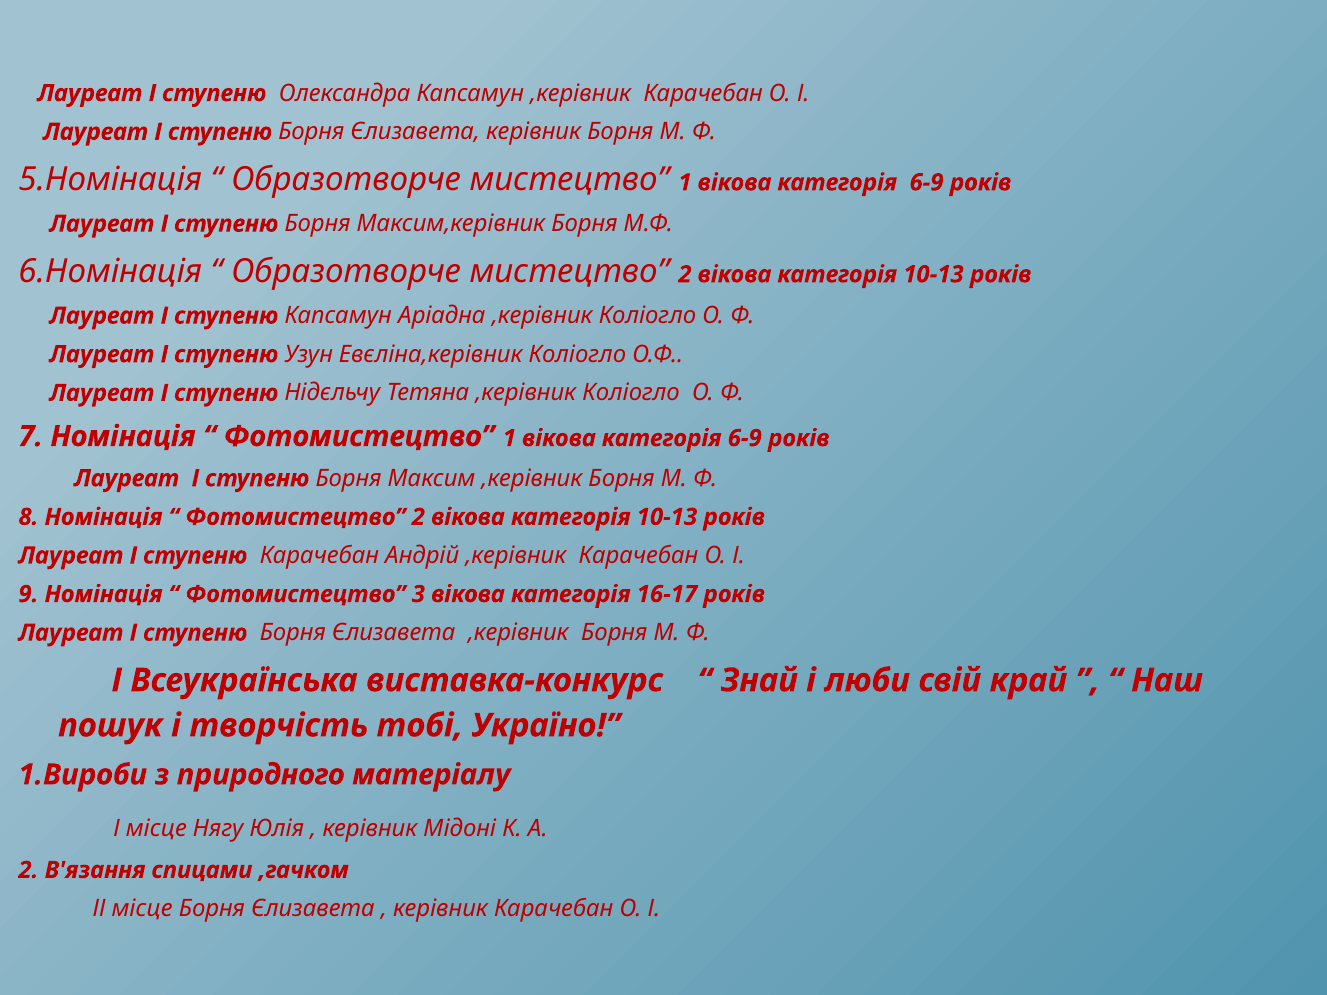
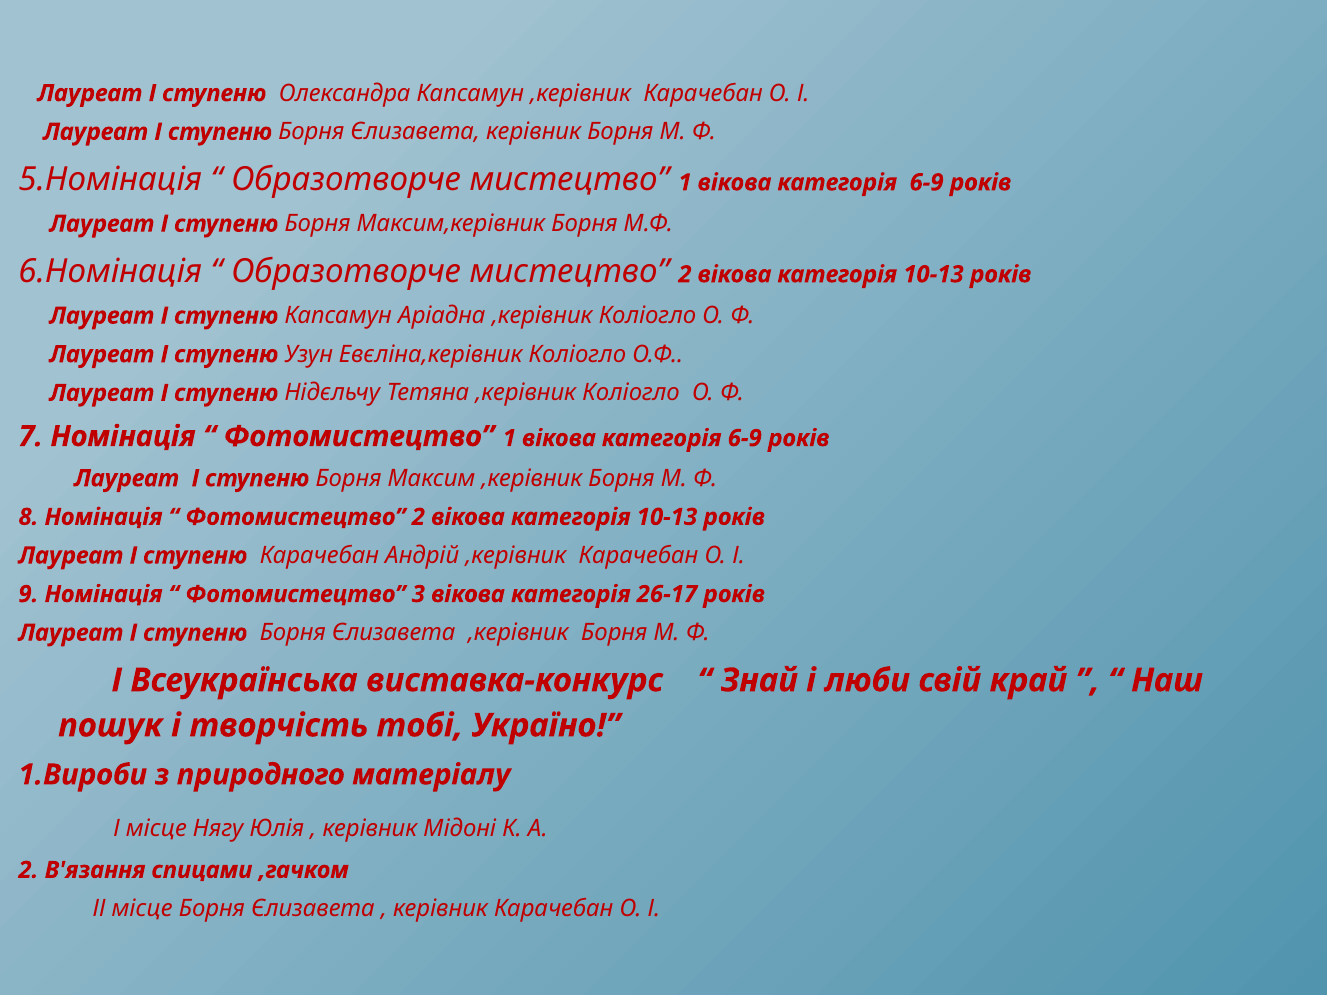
16-17: 16-17 -> 26-17 (667, 594)
